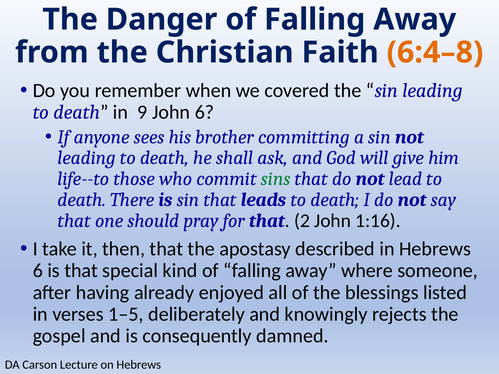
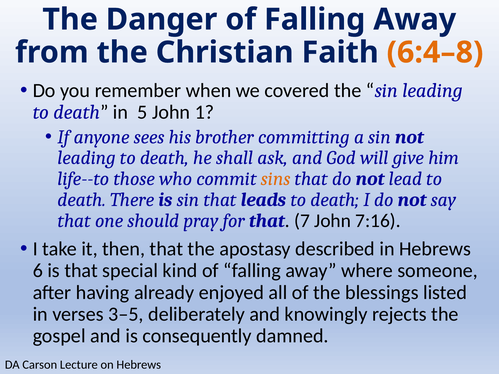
9: 9 -> 5 (142, 112)
John 6: 6 -> 1 (204, 112)
sins colour: green -> orange (276, 179)
2: 2 -> 7 (302, 221)
1:16: 1:16 -> 7:16 (378, 221)
1–5: 1–5 -> 3–5 (126, 314)
